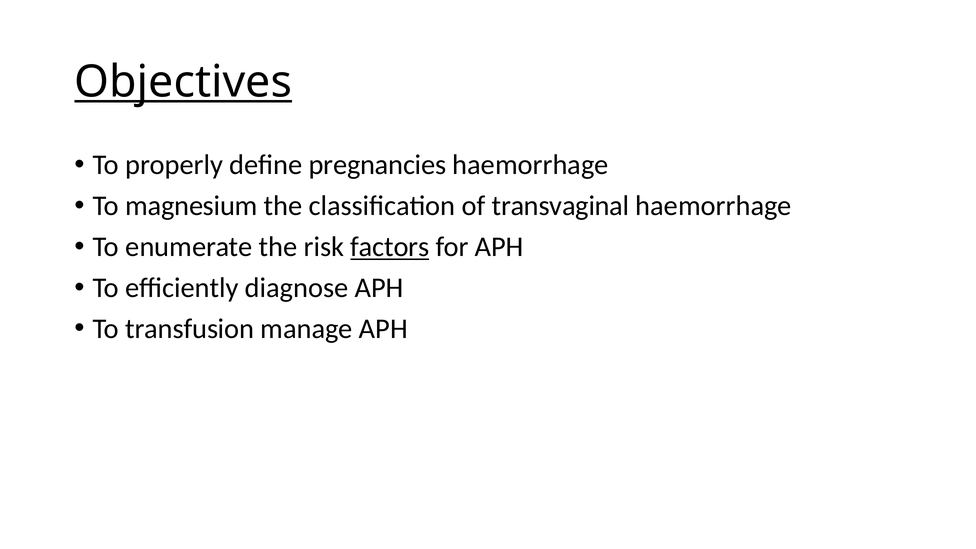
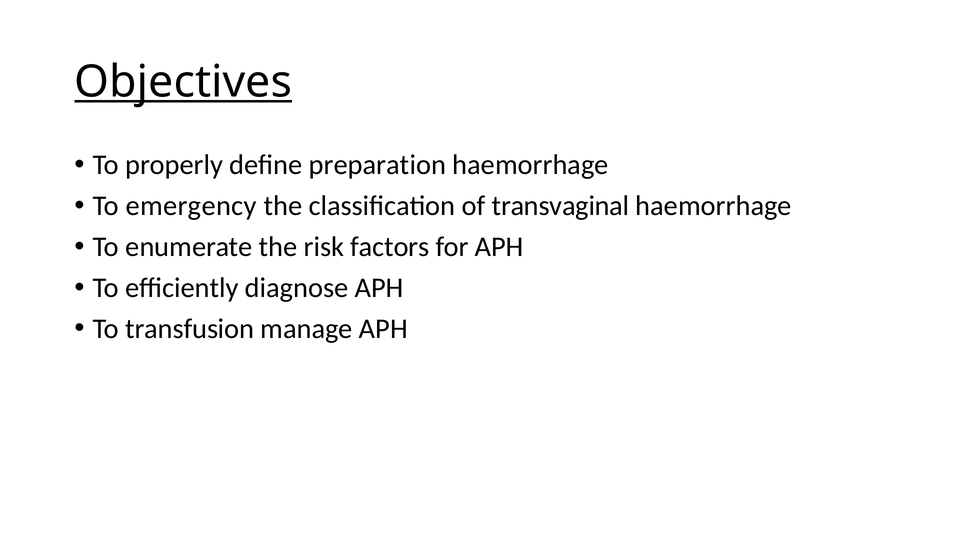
pregnancies: pregnancies -> preparation (377, 165)
magnesium: magnesium -> emergency (191, 206)
factors underline: present -> none (390, 247)
